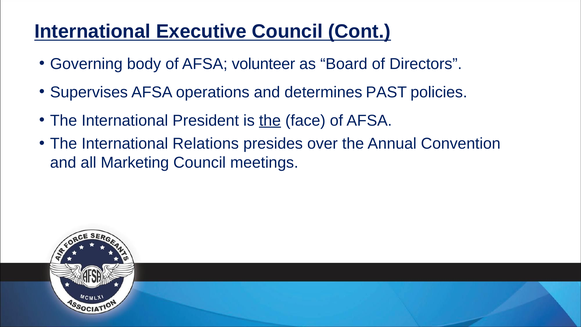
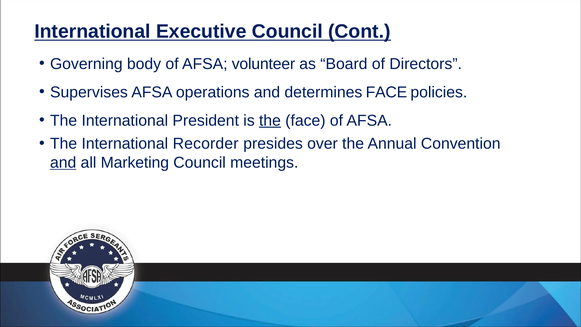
determines PAST: PAST -> FACE (386, 92)
Relations: Relations -> Recorder (206, 144)
and underline: none -> present (63, 162)
